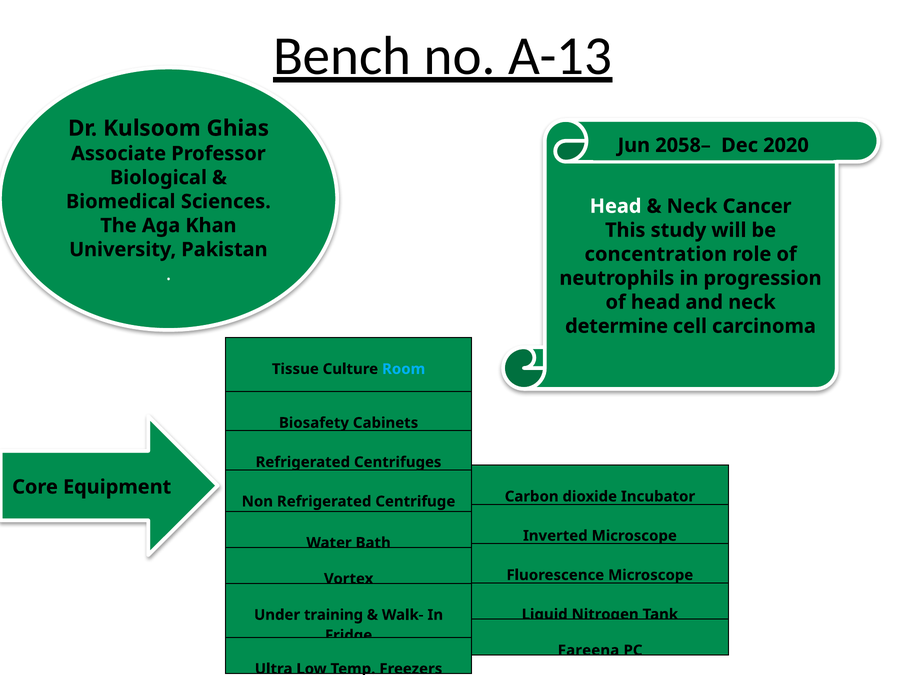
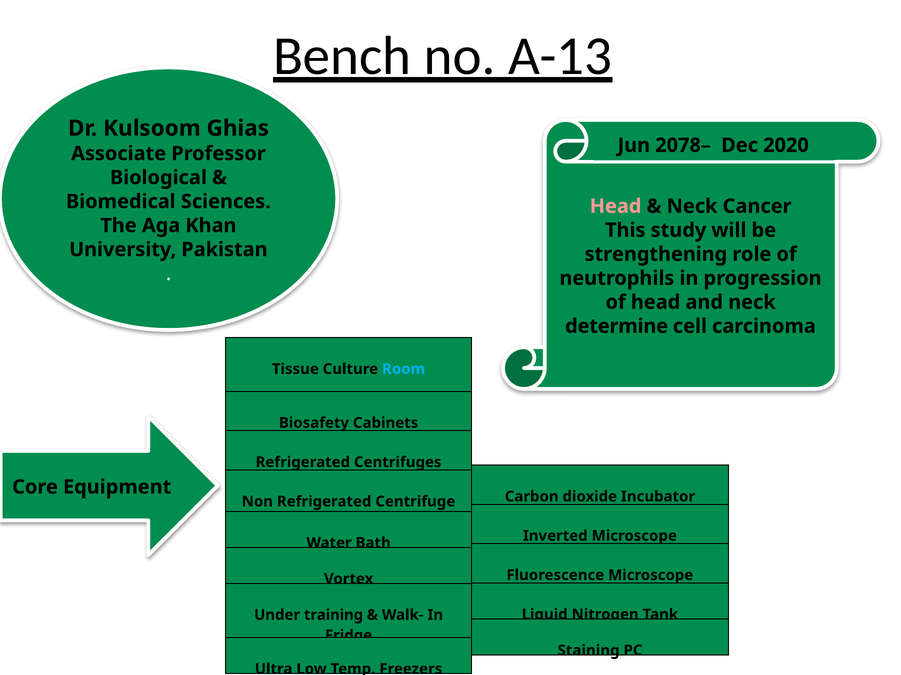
2058–: 2058– -> 2078– (683, 145)
Head colour: white -> pink (616, 206)
concentration: concentration -> strengthening (656, 255)
Fareena: Fareena -> Staining (589, 651)
